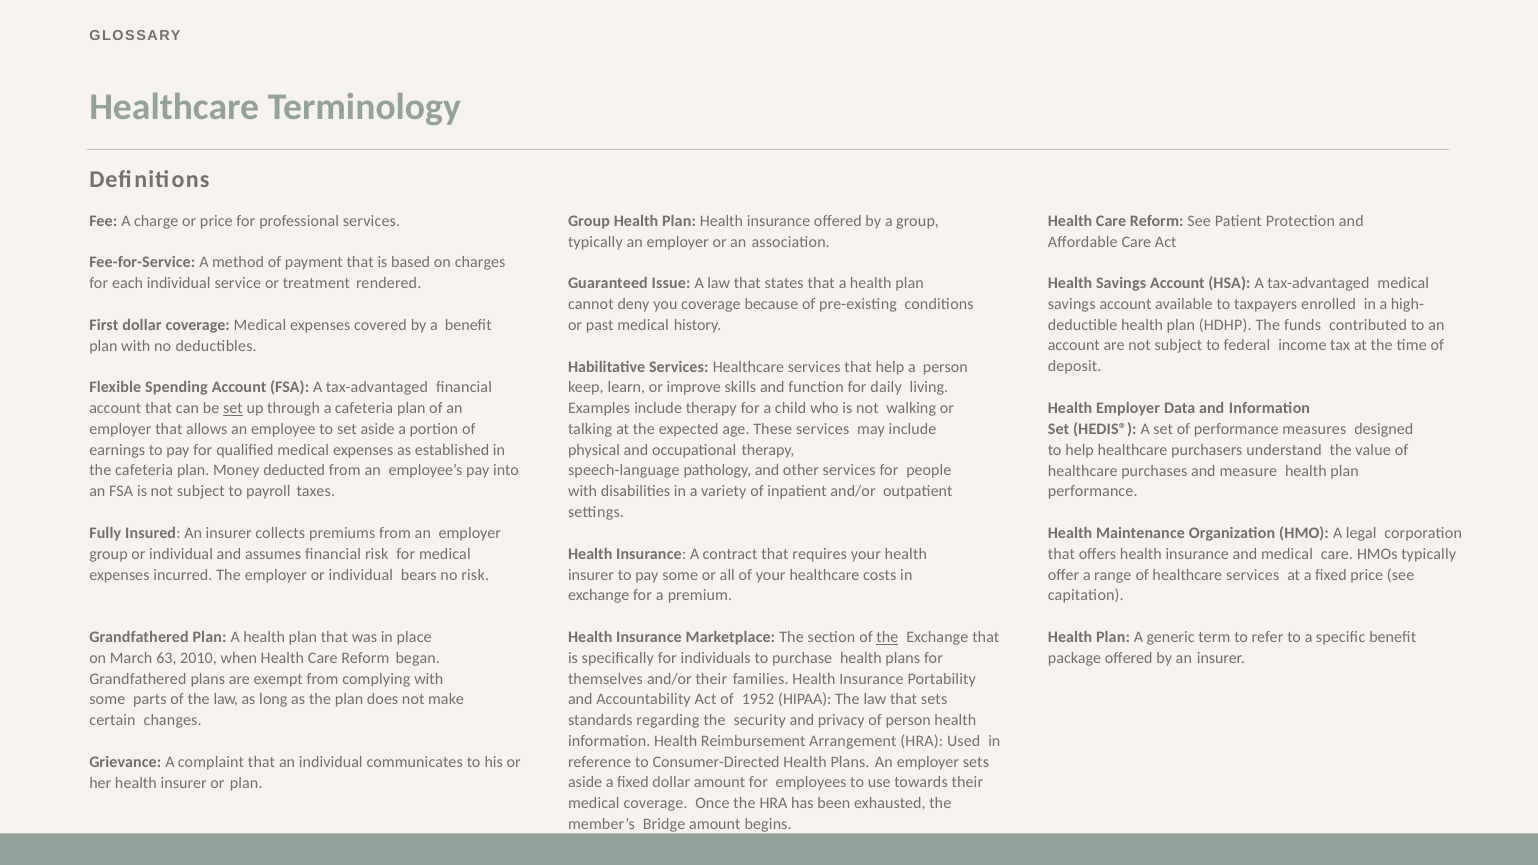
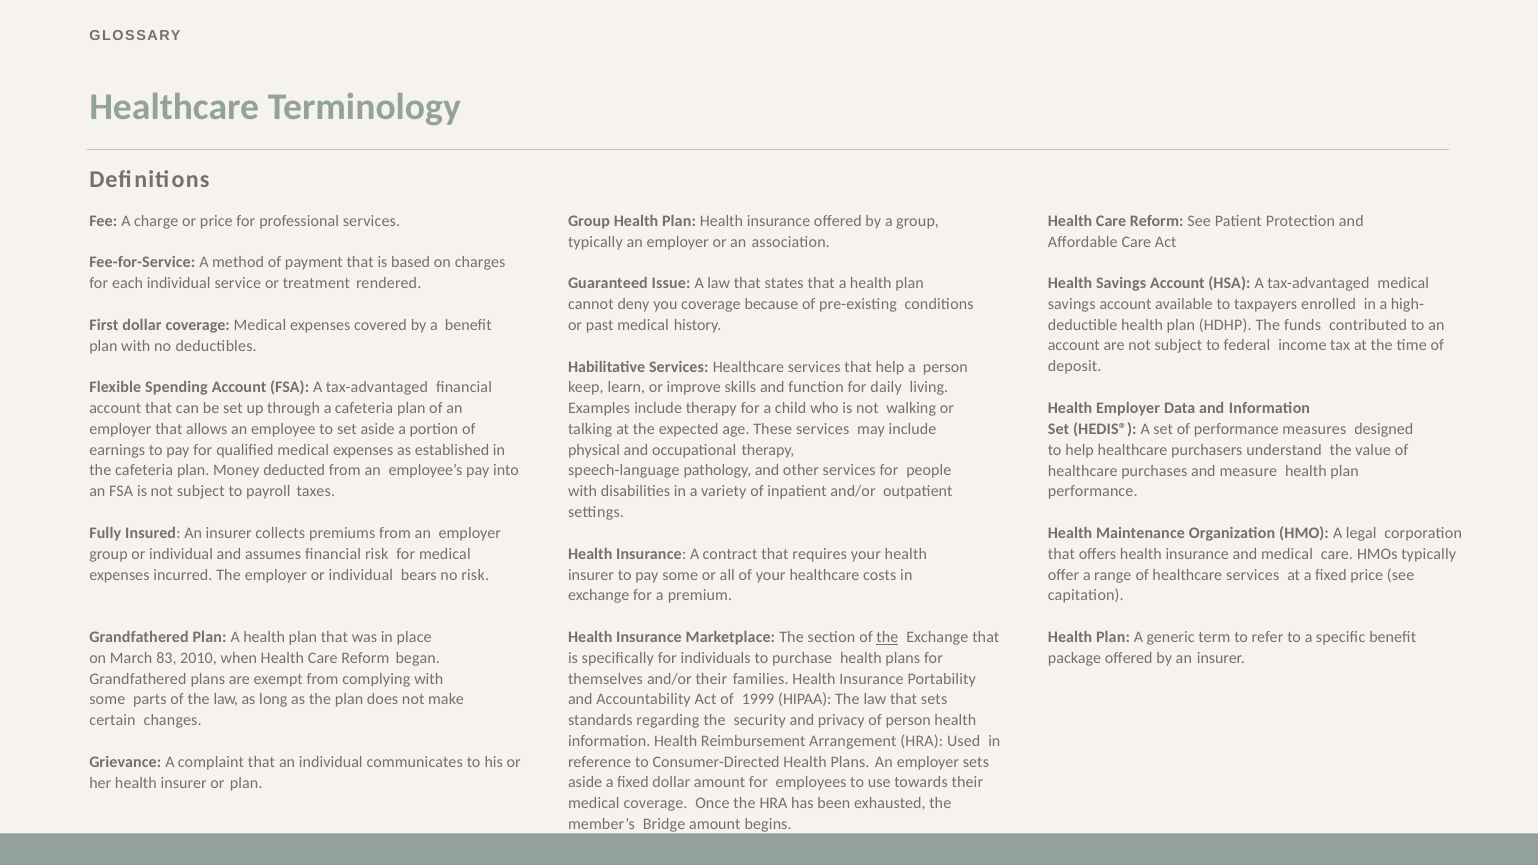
set underline: present -> none (233, 408)
63: 63 -> 83 (166, 658)
1952: 1952 -> 1999 (758, 700)
